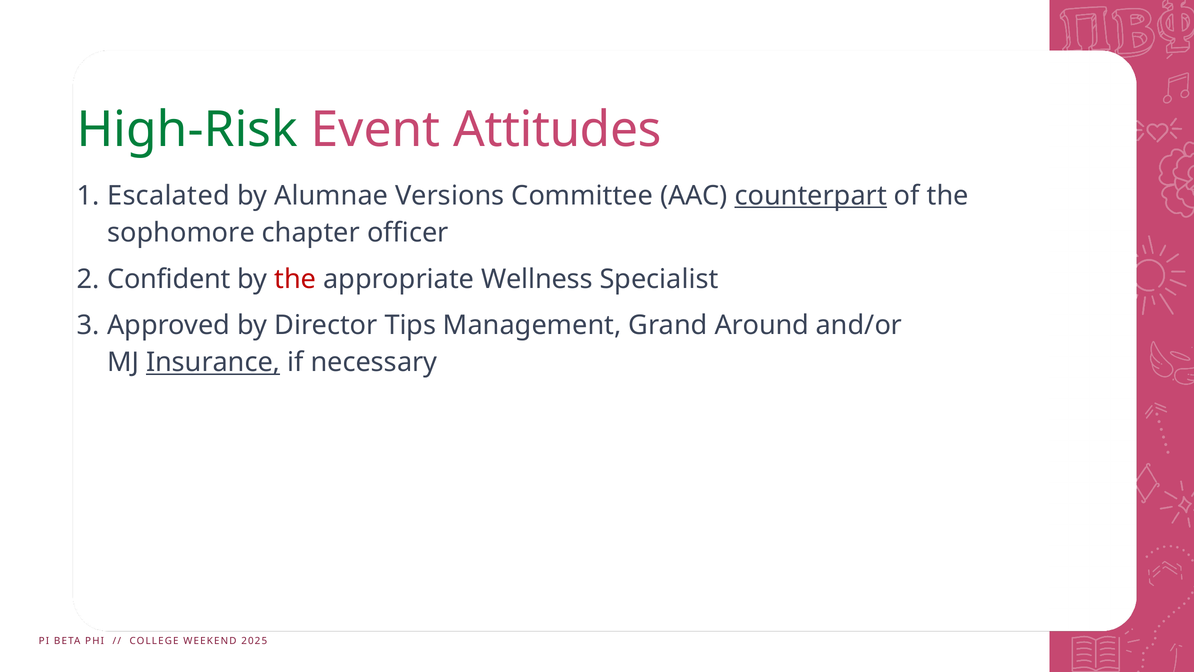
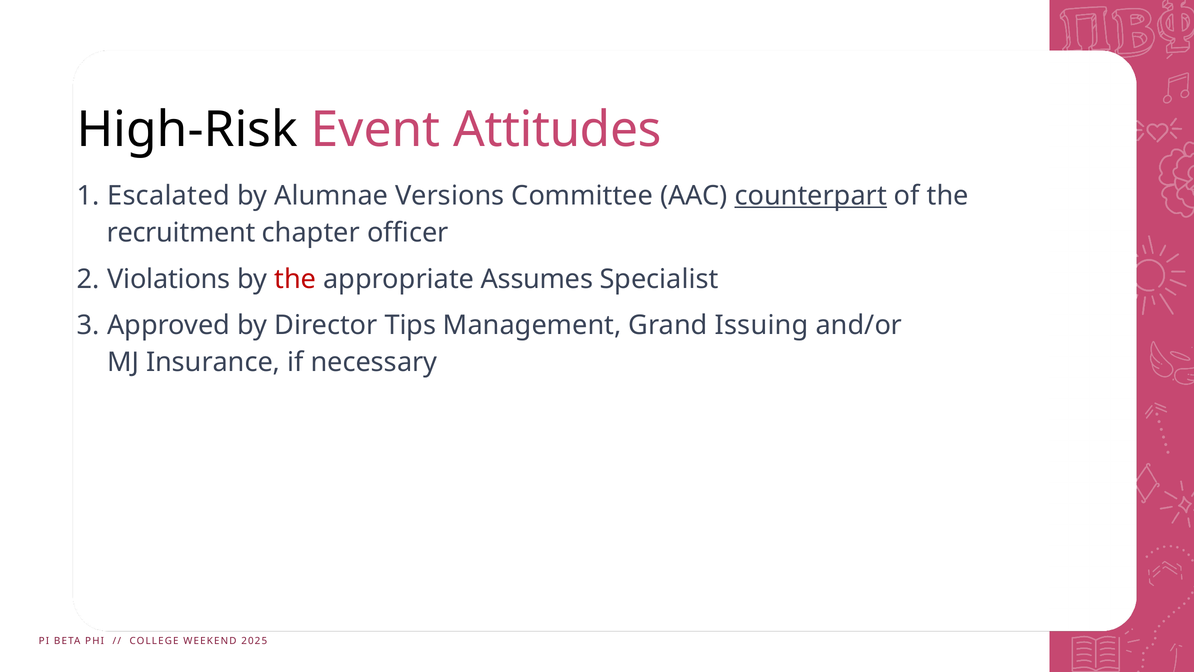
High-Risk colour: green -> black (187, 130)
sophomore: sophomore -> recruitment (181, 233)
Confident: Confident -> Violations (169, 279)
Wellness: Wellness -> Assumes (537, 279)
Around: Around -> Issuing (762, 325)
Insurance underline: present -> none (213, 362)
